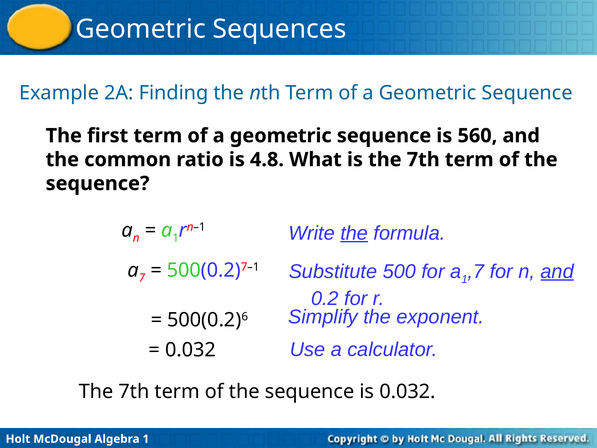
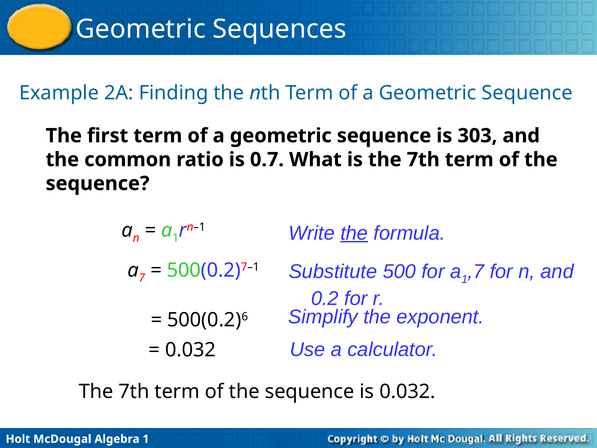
560: 560 -> 303 (477, 136)
4.8: 4.8 -> 0.7 (267, 160)
and underline: present -> none (557, 271)
